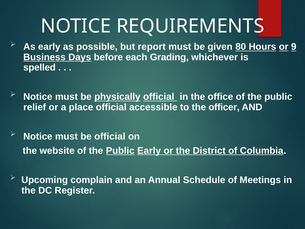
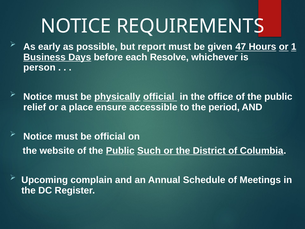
80: 80 -> 47 (241, 47)
9: 9 -> 1 (294, 47)
Grading: Grading -> Resolve (169, 57)
spelled: spelled -> person (39, 67)
place official: official -> ensure (111, 107)
officer: officer -> period (224, 107)
Public Early: Early -> Such (149, 151)
